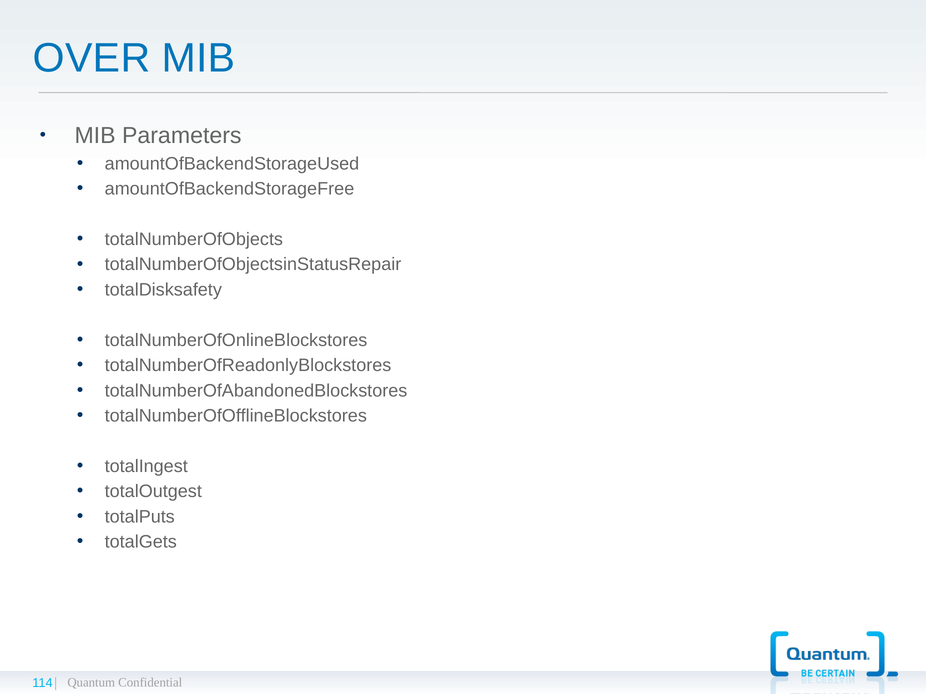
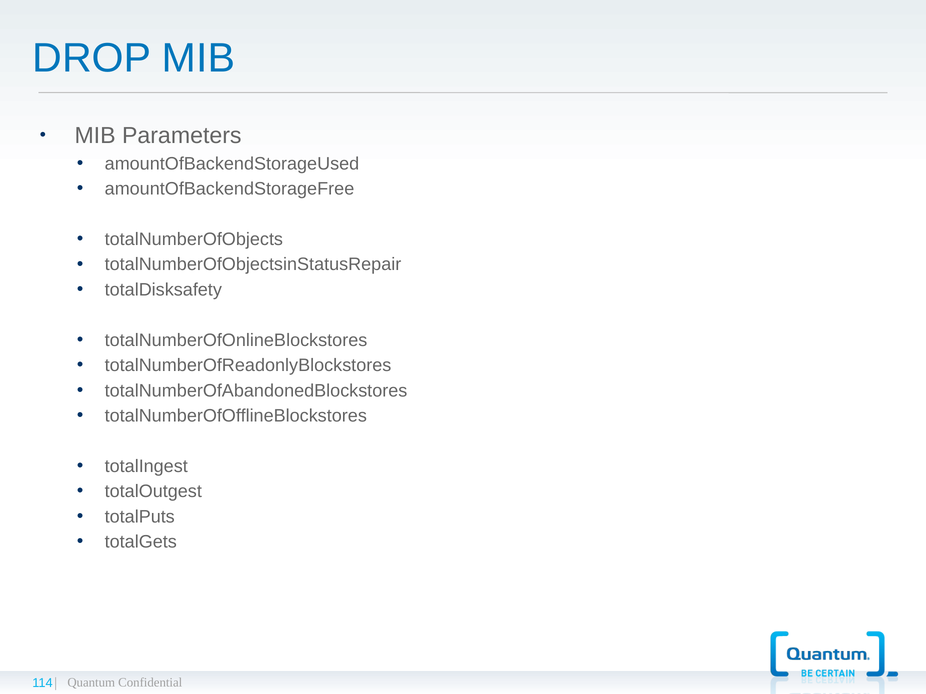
OVER: OVER -> DROP (92, 58)
